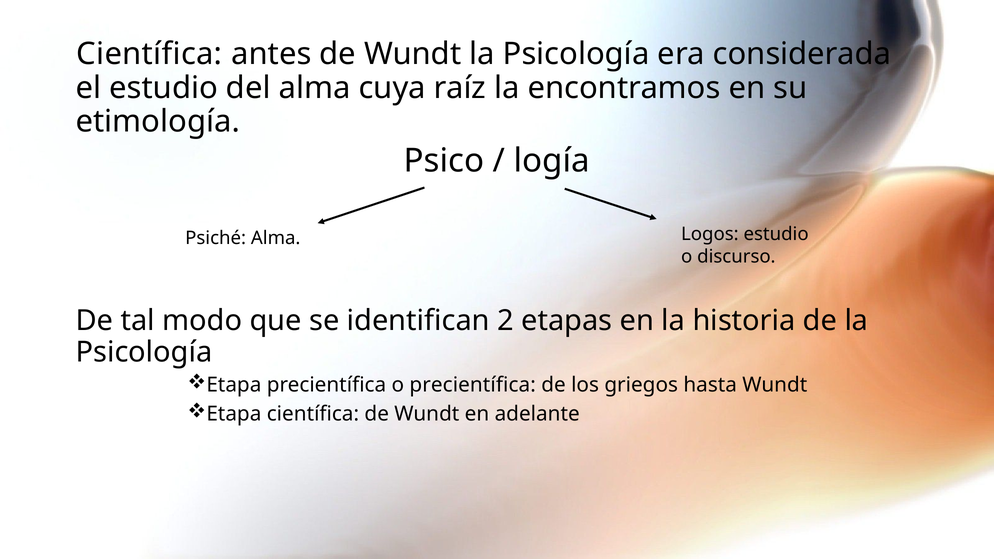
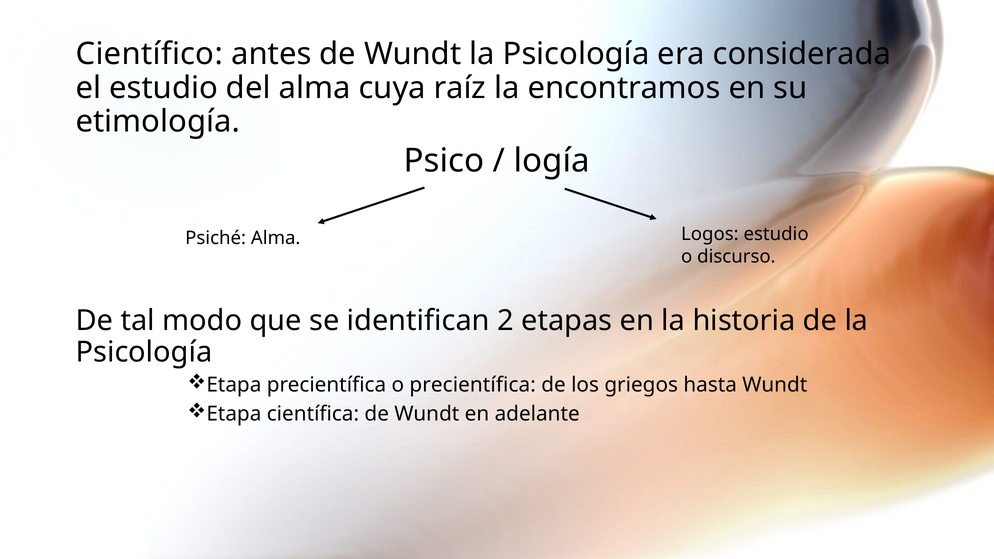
Científica: Científica -> Científico (149, 54)
